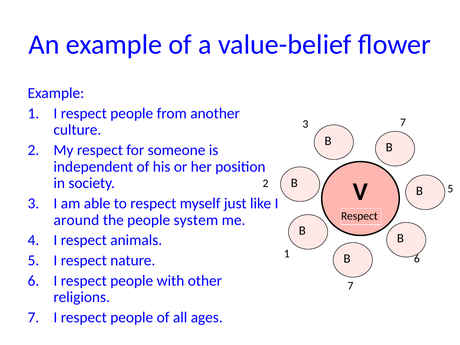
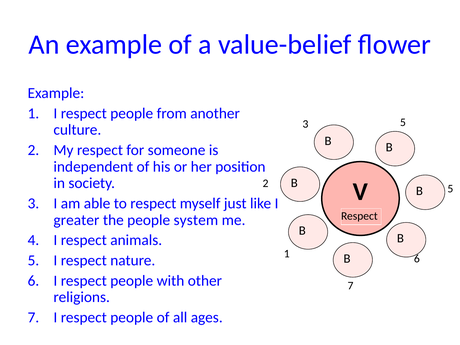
3 7: 7 -> 5 (403, 122)
around: around -> greater (76, 220)
